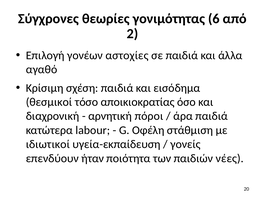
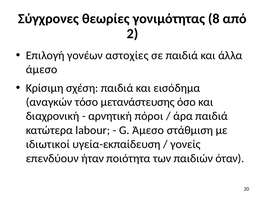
6: 6 -> 8 (214, 19)
αγαθό: αγαθό -> άμεσο (42, 70)
θεσμικοί: θεσμικοί -> αναγκών (49, 102)
αποικιοκρατίας: αποικιοκρατίας -> μετανάστευσης (138, 102)
G Οφέλη: Οφέλη -> Άμεσο (148, 131)
νέες: νέες -> όταν (230, 159)
